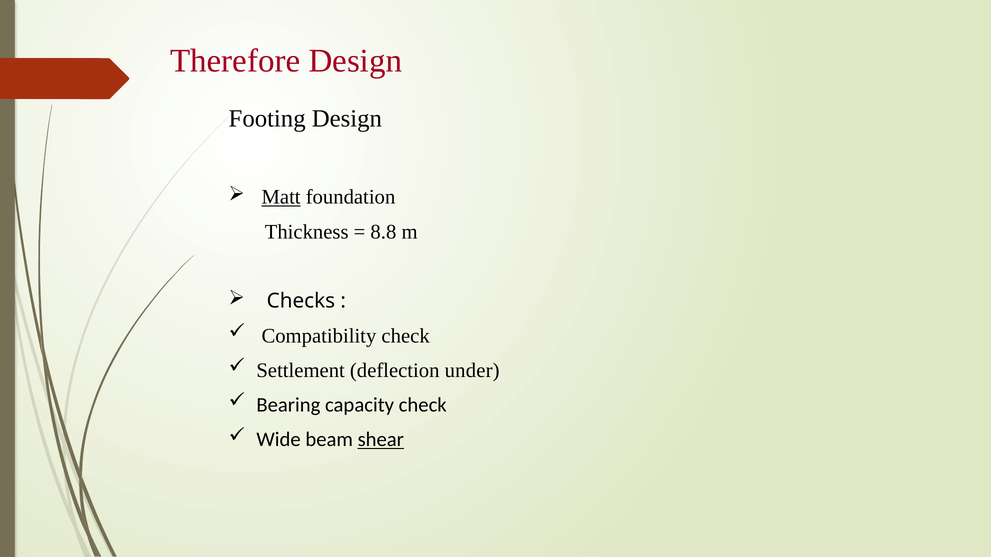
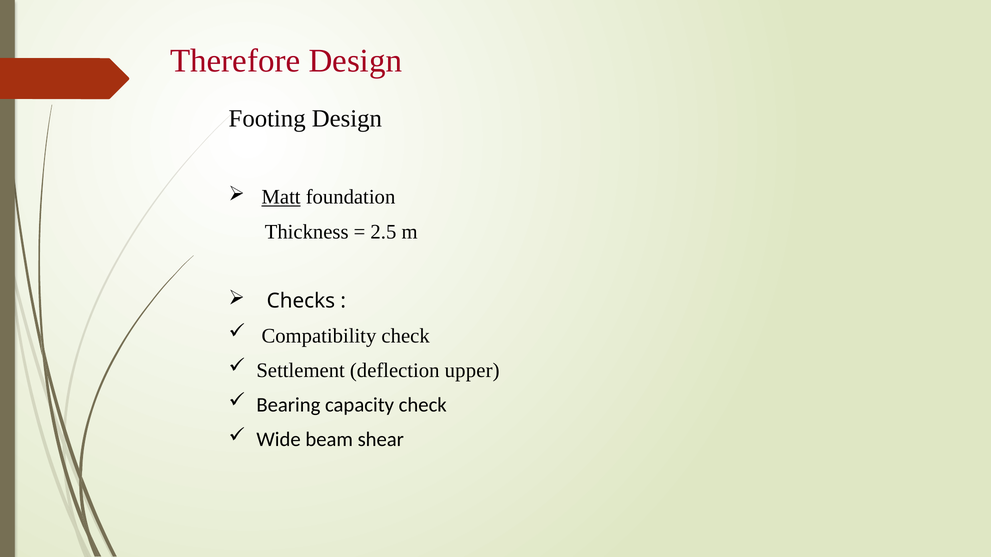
8.8: 8.8 -> 2.5 (383, 232)
under: under -> upper (472, 371)
shear underline: present -> none (381, 440)
